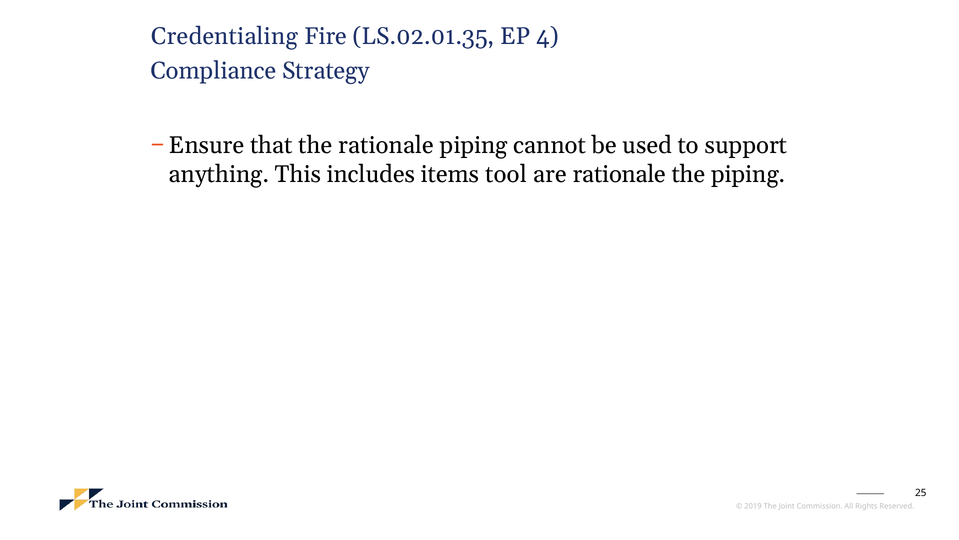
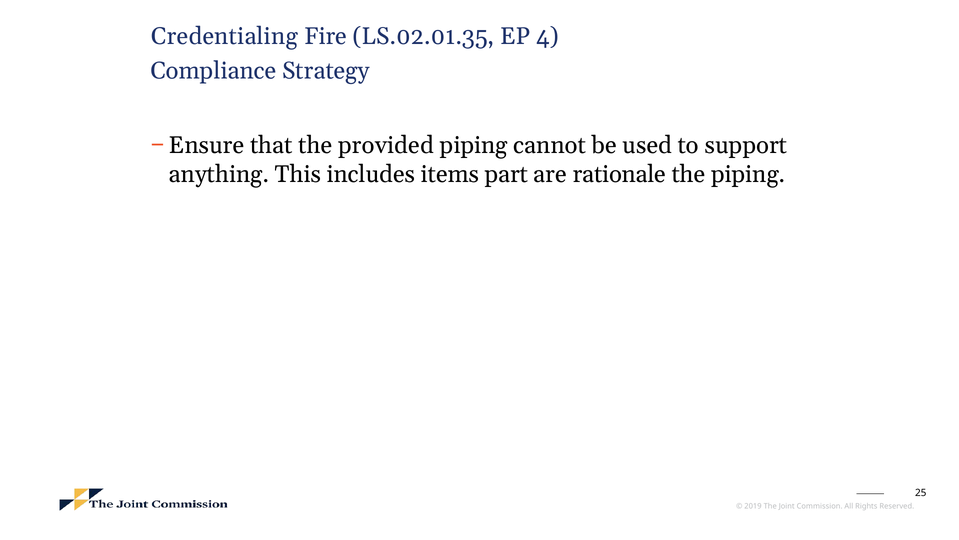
the rationale: rationale -> provided (386, 145)
tool: tool -> part (506, 174)
